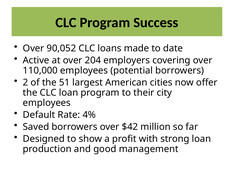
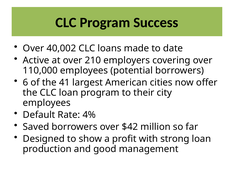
90,052: 90,052 -> 40,002 (61, 48)
204: 204 -> 210 (93, 60)
2: 2 -> 6 (26, 83)
51: 51 -> 41 (64, 83)
